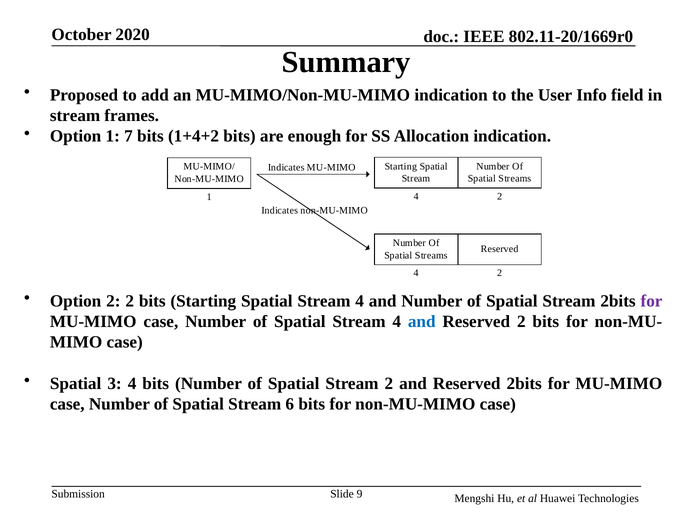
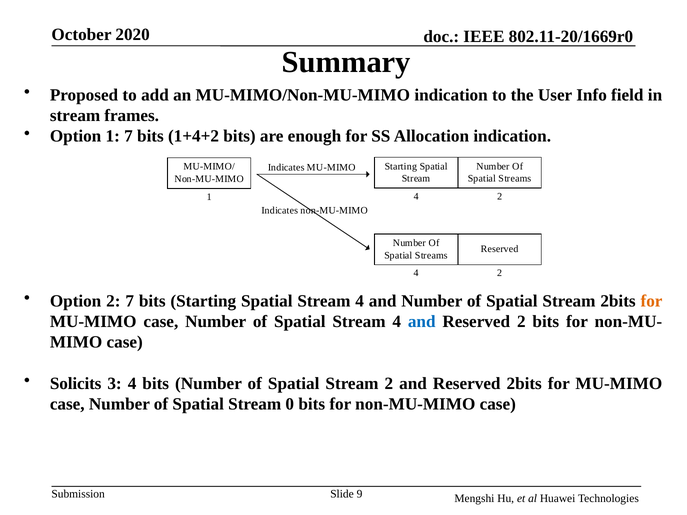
2 2: 2 -> 7 (130, 301)
for colour: purple -> orange (652, 301)
Spatial: Spatial -> Solicits (76, 384)
6: 6 -> 0 (290, 404)
